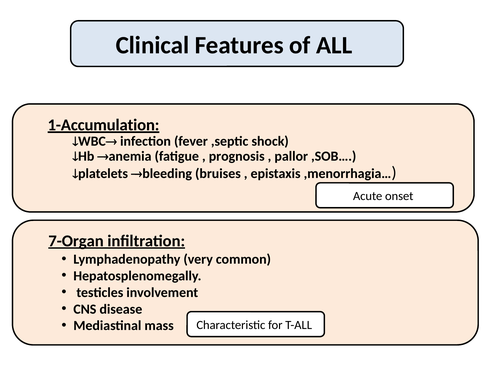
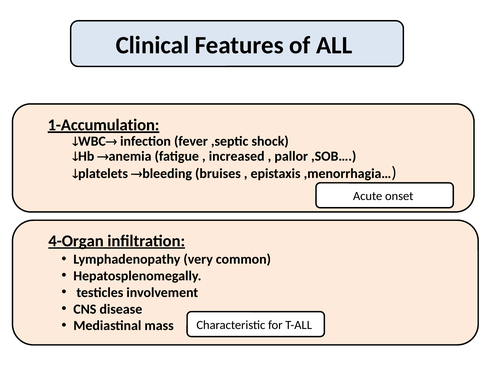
prognosis: prognosis -> increased (237, 156)
7-Organ: 7-Organ -> 4-Organ (76, 241)
